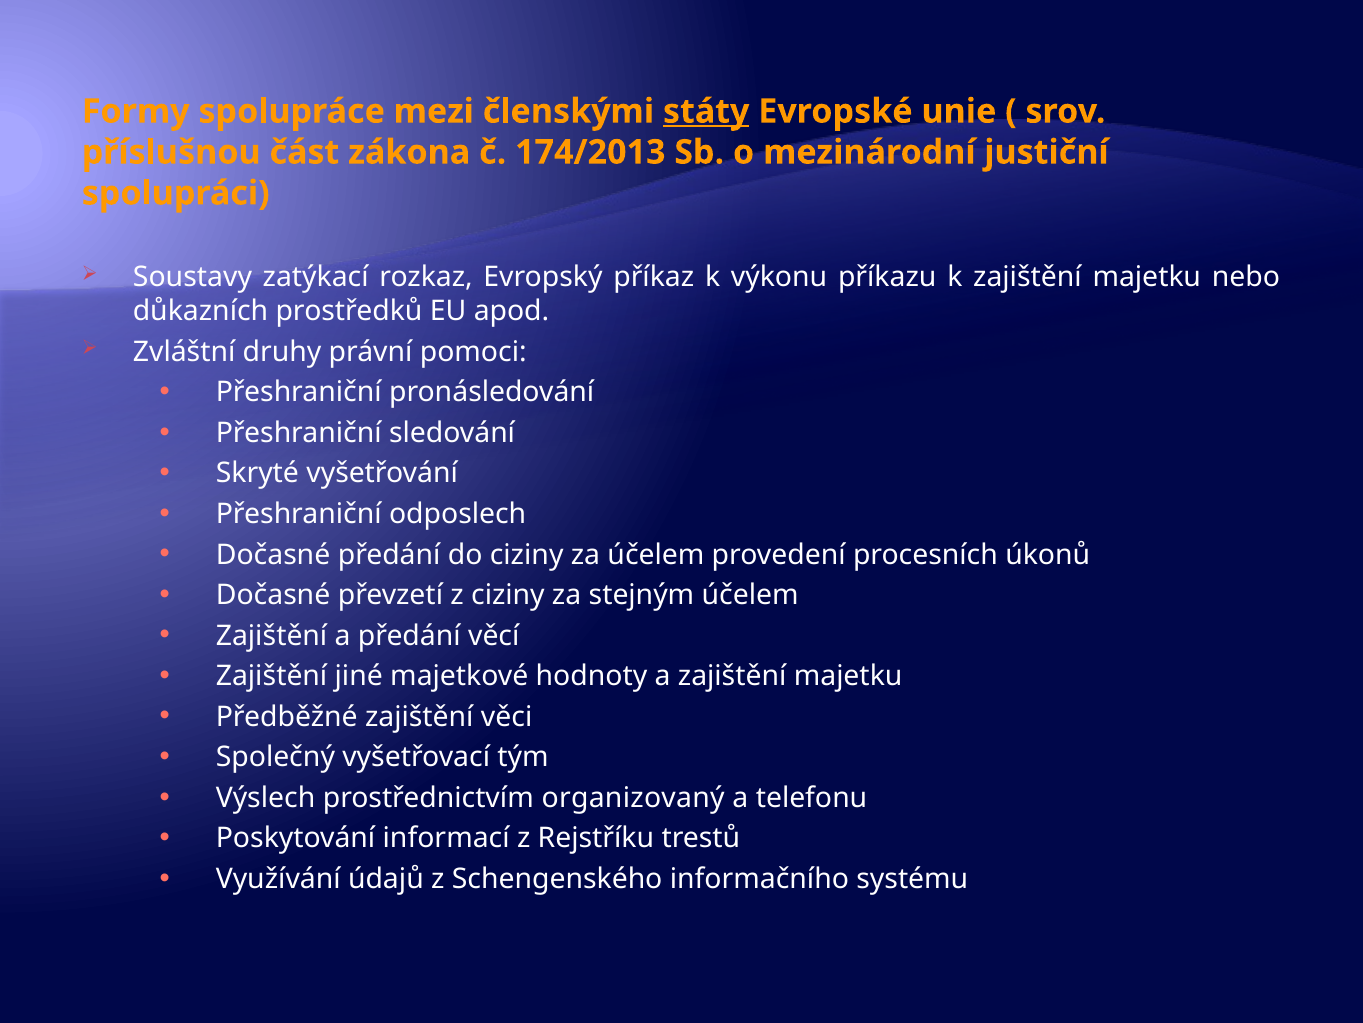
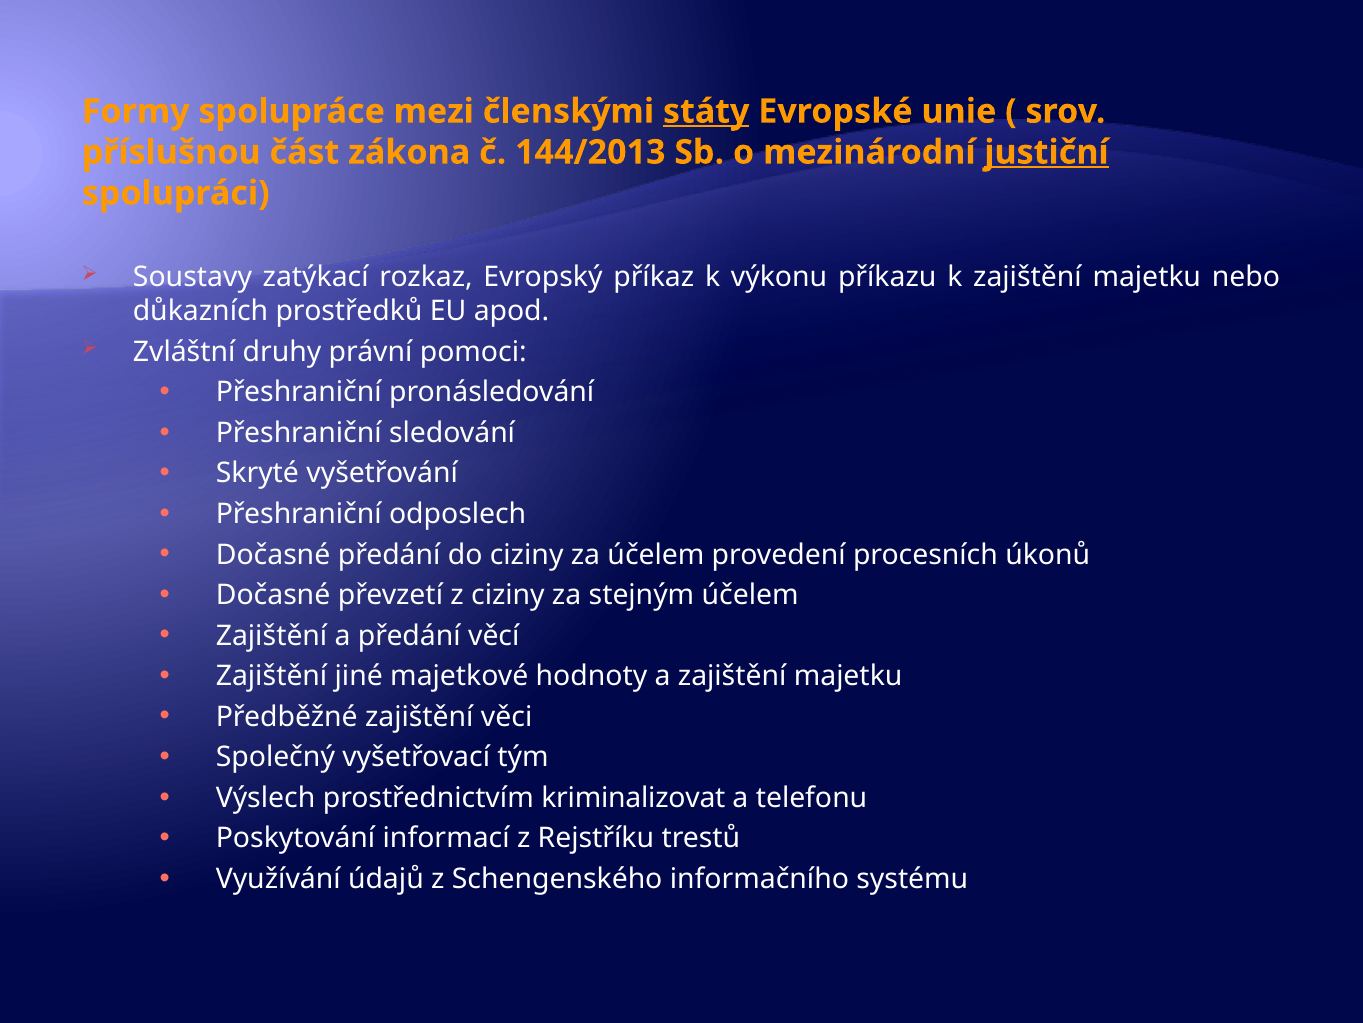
174/2013: 174/2013 -> 144/2013 (590, 152)
justiční underline: none -> present (1046, 152)
organizovaný: organizovaný -> kriminalizovat (633, 797)
